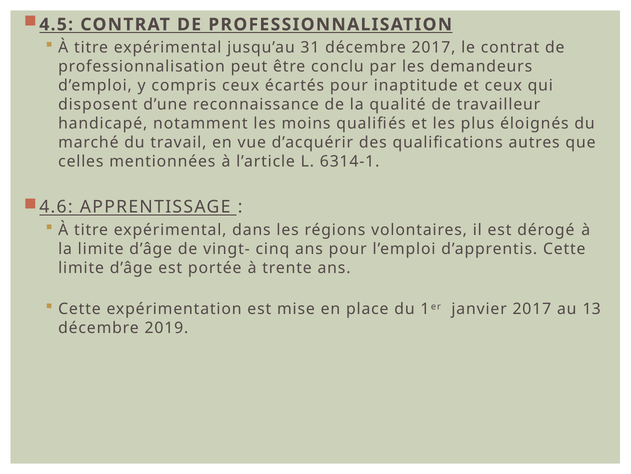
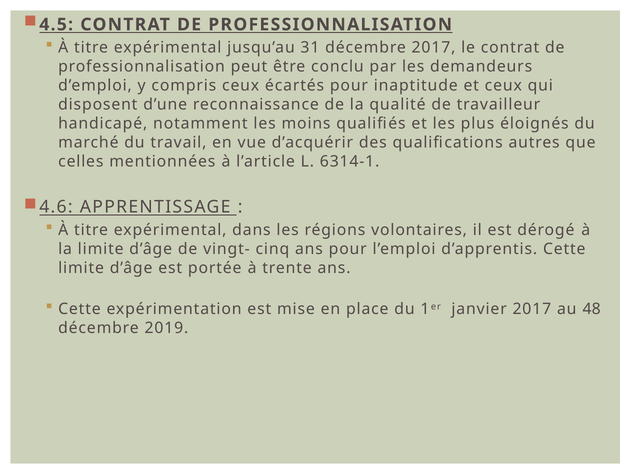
13: 13 -> 48 (592, 309)
